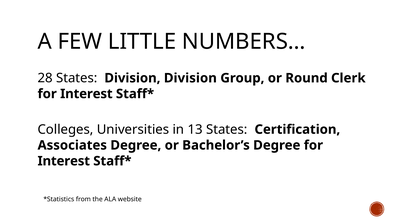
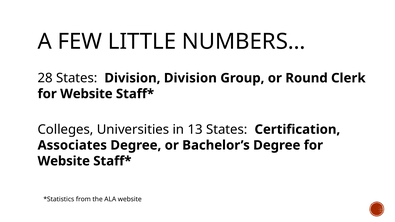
Interest: Interest -> Website (86, 94)
Interest: Interest -> Website (64, 161)
